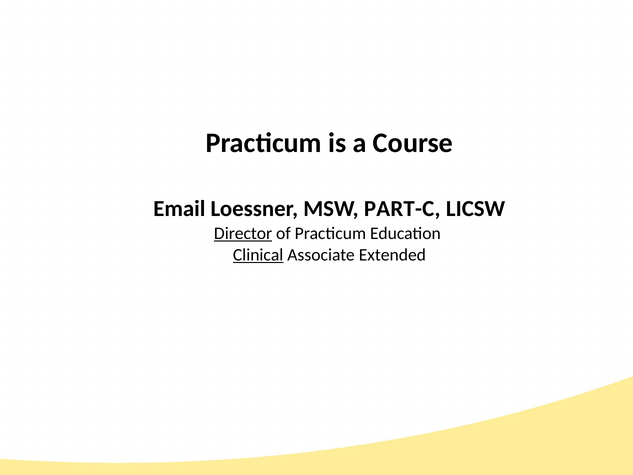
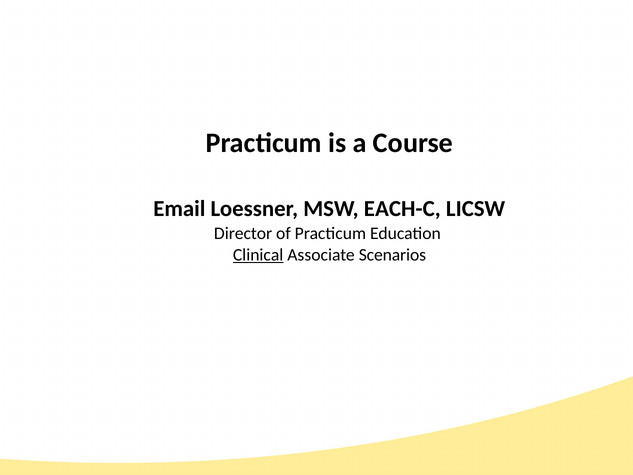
PART-C: PART-C -> EACH-C (402, 209)
Director underline: present -> none (243, 233)
Extended: Extended -> Scenarios (392, 255)
